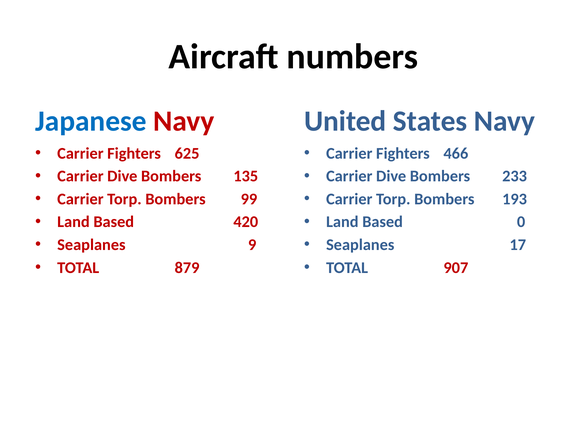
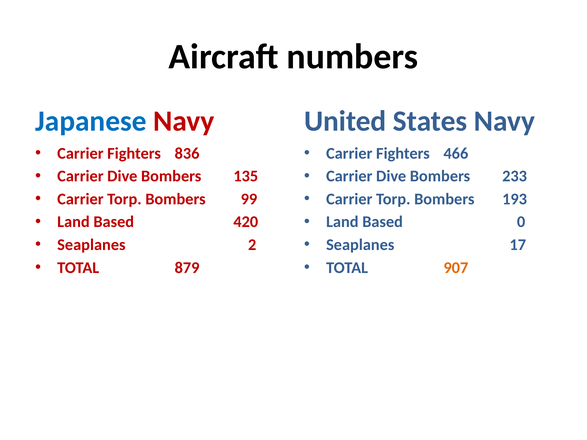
625: 625 -> 836 (187, 153)
9: 9 -> 2 (252, 245)
907 colour: red -> orange (456, 268)
